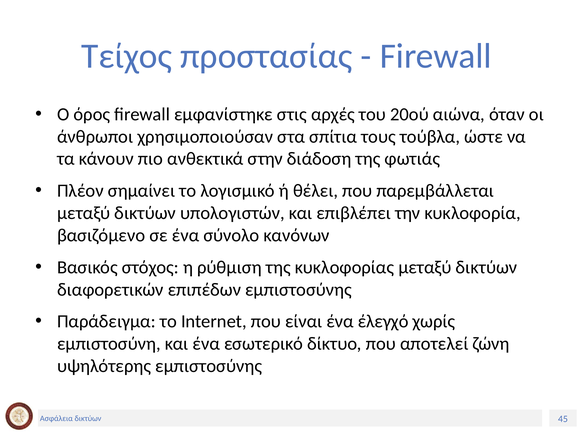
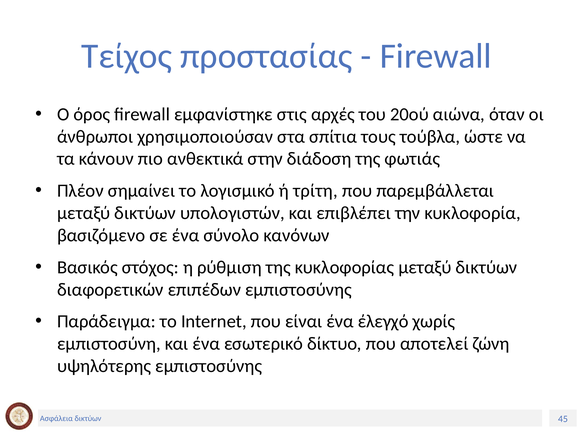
θέλει: θέλει -> τρίτη (315, 191)
